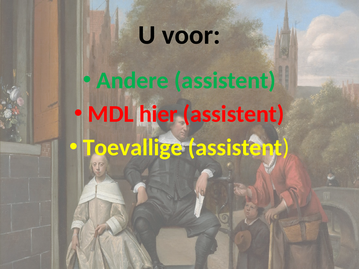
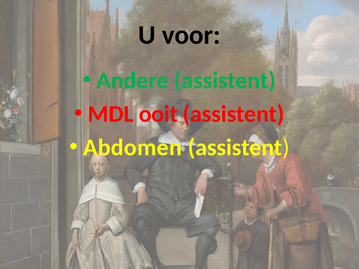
hier: hier -> ooit (158, 114)
Toevallige: Toevallige -> Abdomen (132, 148)
